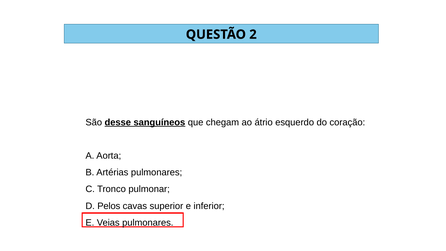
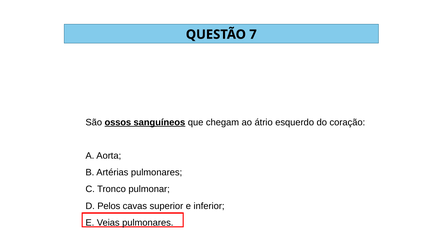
2: 2 -> 7 (253, 34)
desse: desse -> ossos (118, 122)
